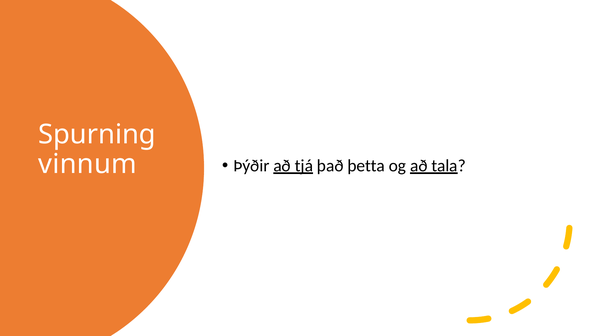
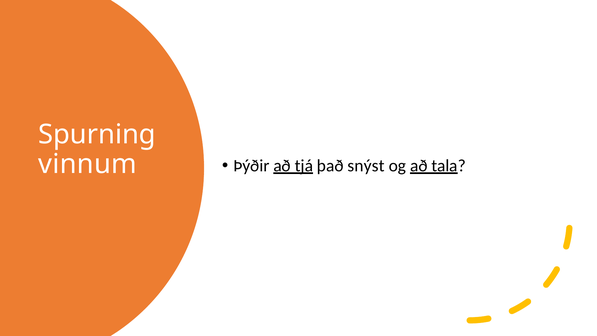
þetta: þetta -> snýst (366, 166)
